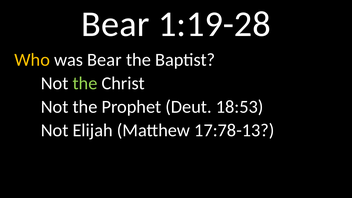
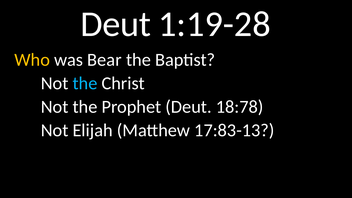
Bear: Bear -> Deut (116, 24)
the colour: light green -> light blue (85, 83)
18:53: 18:53 -> 18:78 (240, 107)
17:78-13: 17:78-13 -> 17:83-13 (234, 130)
